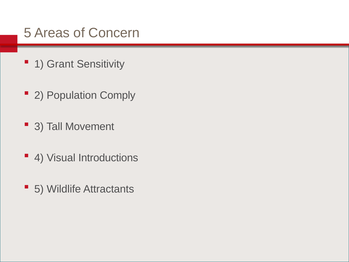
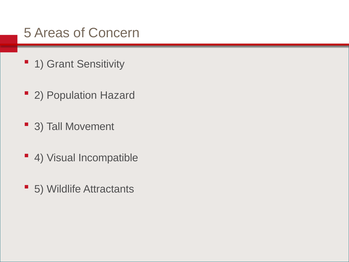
Comply: Comply -> Hazard (117, 95)
Introductions: Introductions -> Incompatible (108, 158)
